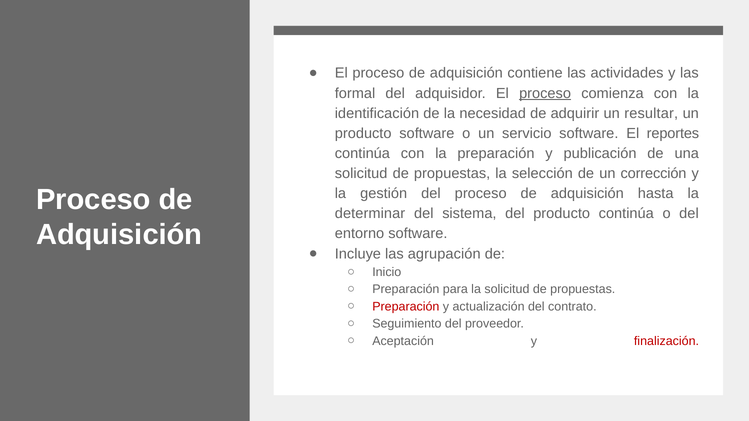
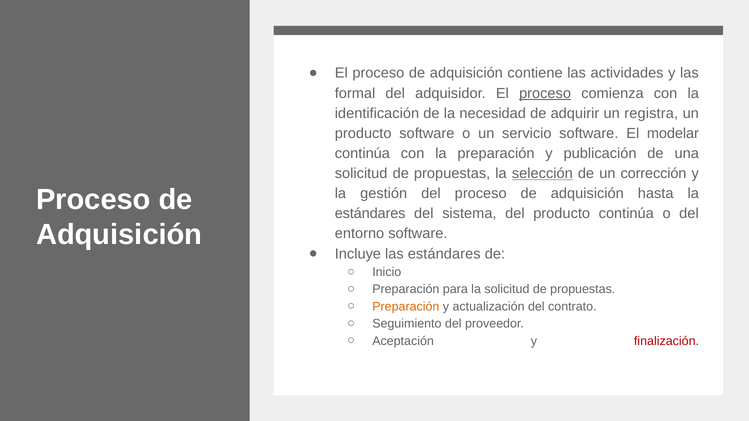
resultar: resultar -> registra (651, 113)
reportes: reportes -> modelar (673, 133)
selección underline: none -> present (542, 174)
determinar: determinar -> estándares (370, 214)
las agrupación: agrupación -> estándares (444, 254)
Preparación colour: red -> orange (406, 307)
